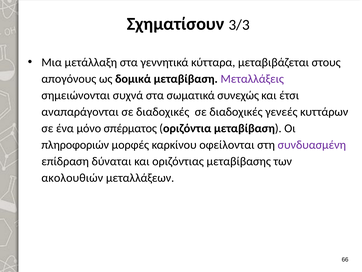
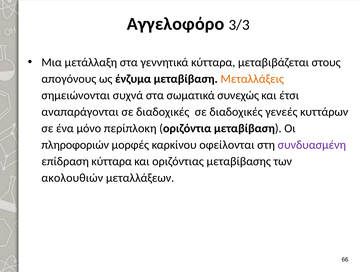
Σχηματίσουν: Σχηματίσουν -> Αγγελοφόρο (176, 24)
δομικά: δομικά -> ένζυμα (133, 79)
Μεταλλάξεις colour: purple -> orange (252, 79)
σπέρματος: σπέρματος -> περίπλοκη (130, 128)
επίδραση δύναται: δύναται -> κύτταρα (112, 161)
